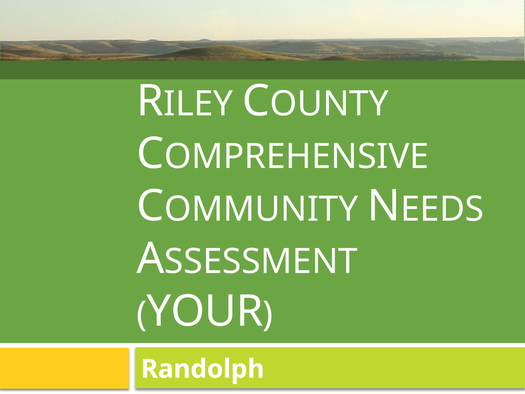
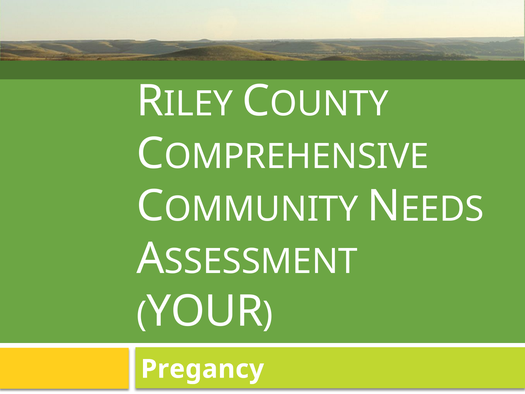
Randolph: Randolph -> Pregancy (202, 369)
